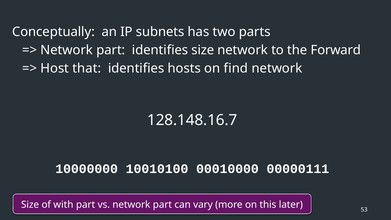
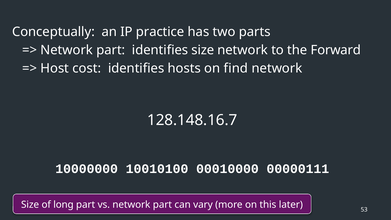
subnets: subnets -> practice (160, 32)
that: that -> cost (87, 68)
with: with -> long (63, 204)
